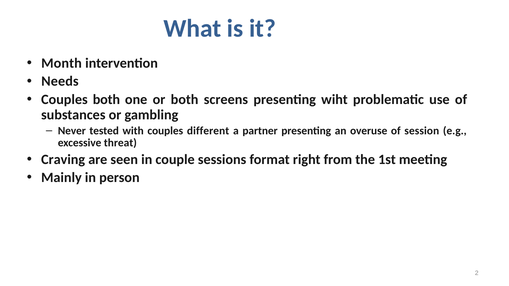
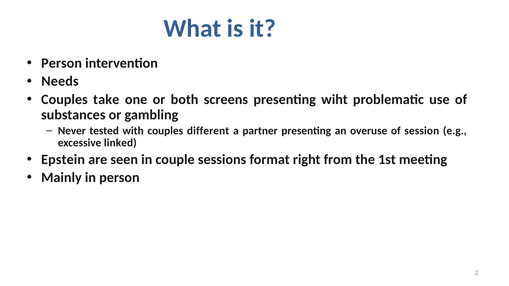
Month: Month -> Person (62, 63)
Couples both: both -> take (106, 100)
threat: threat -> linked (120, 143)
Craving: Craving -> Epstein (63, 160)
